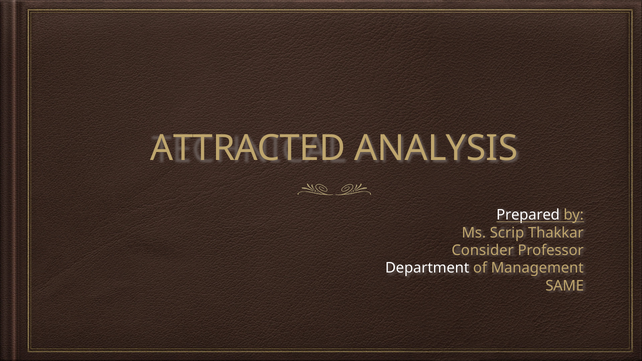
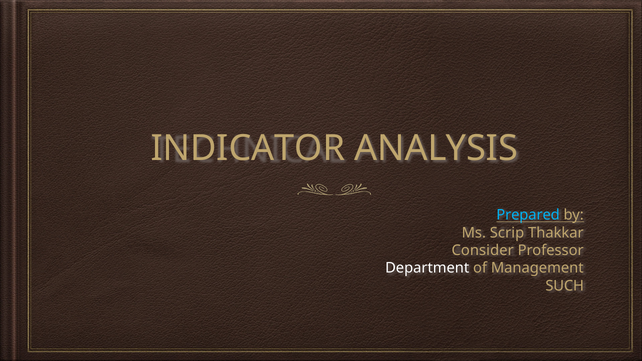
ATTRACTED: ATTRACTED -> INDICATOR (248, 148)
Prepared colour: white -> light blue (528, 215)
SAME: SAME -> SUCH (565, 286)
